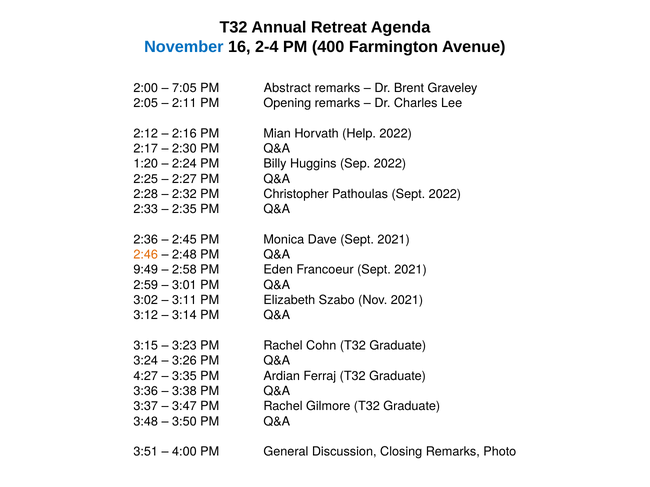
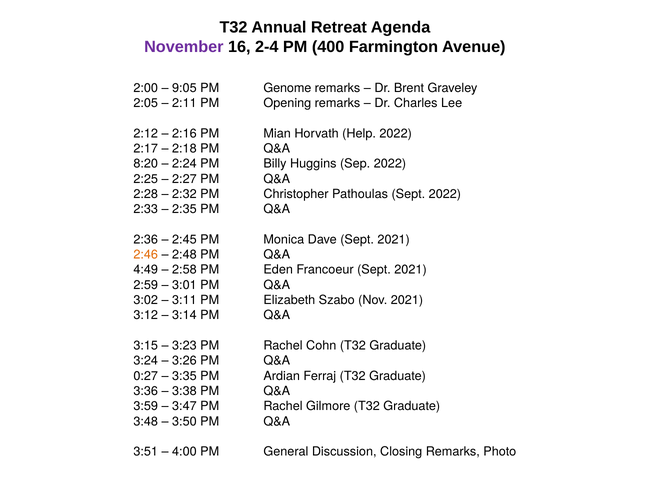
November colour: blue -> purple (184, 47)
7:05: 7:05 -> 9:05 (184, 88)
Abstract: Abstract -> Genome (287, 88)
2:30: 2:30 -> 2:18 (184, 149)
1:20: 1:20 -> 8:20 (146, 164)
9:49: 9:49 -> 4:49 (146, 270)
4:27: 4:27 -> 0:27 (146, 376)
3:37: 3:37 -> 3:59 (146, 407)
